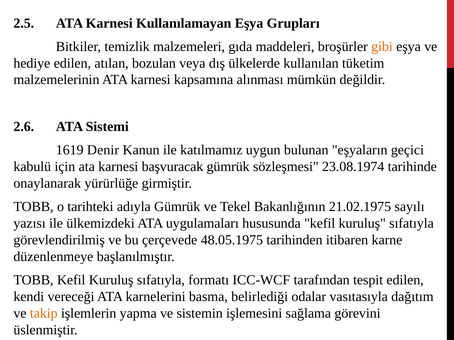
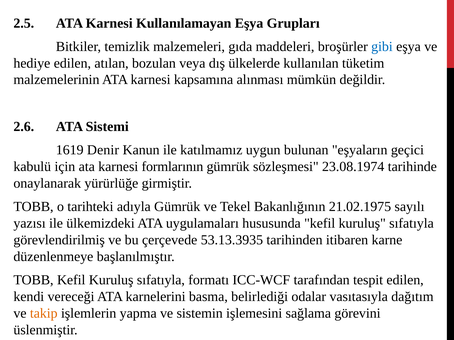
gibi colour: orange -> blue (382, 47)
başvuracak: başvuracak -> formlarının (172, 167)
48.05.1975: 48.05.1975 -> 53.13.3935 (232, 240)
